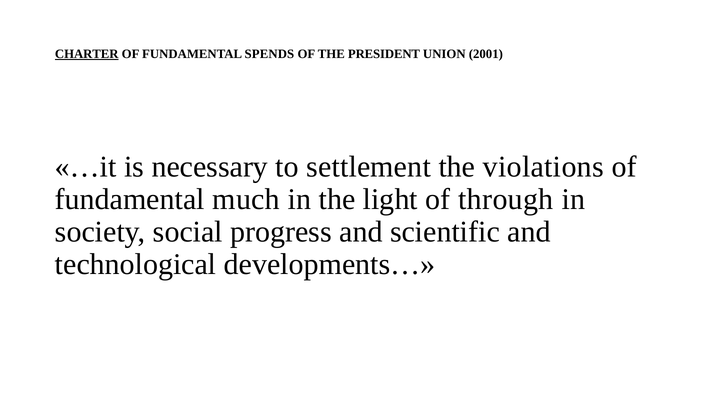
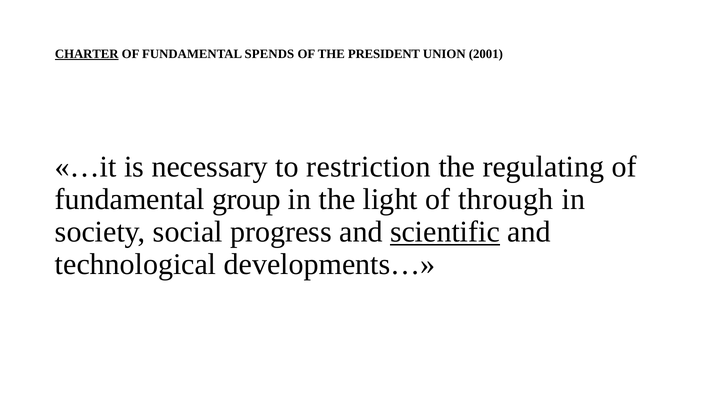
settlement: settlement -> restriction (369, 167)
violations: violations -> regulating (543, 167)
much: much -> group (246, 199)
scientific underline: none -> present (445, 231)
